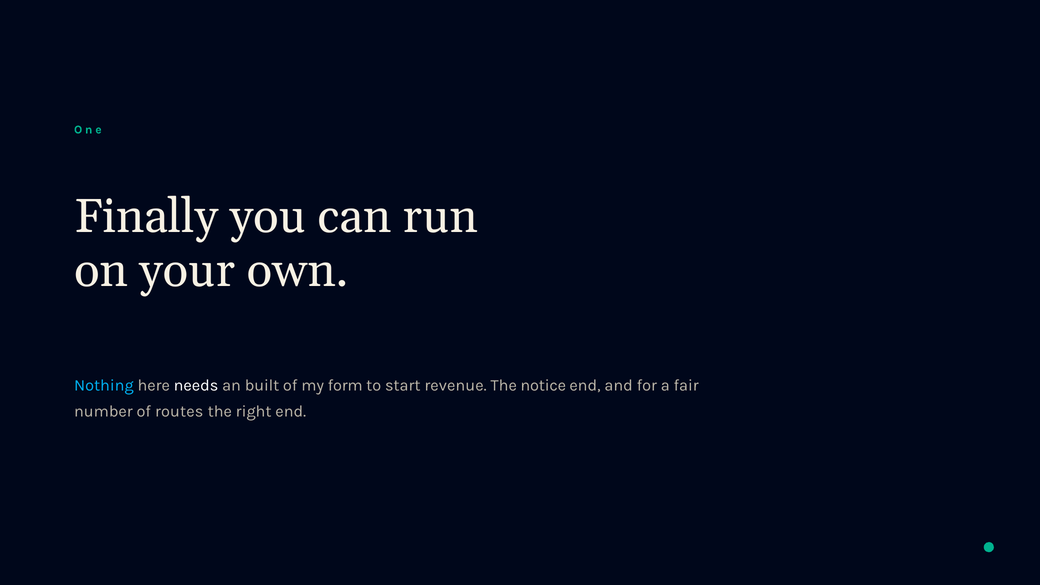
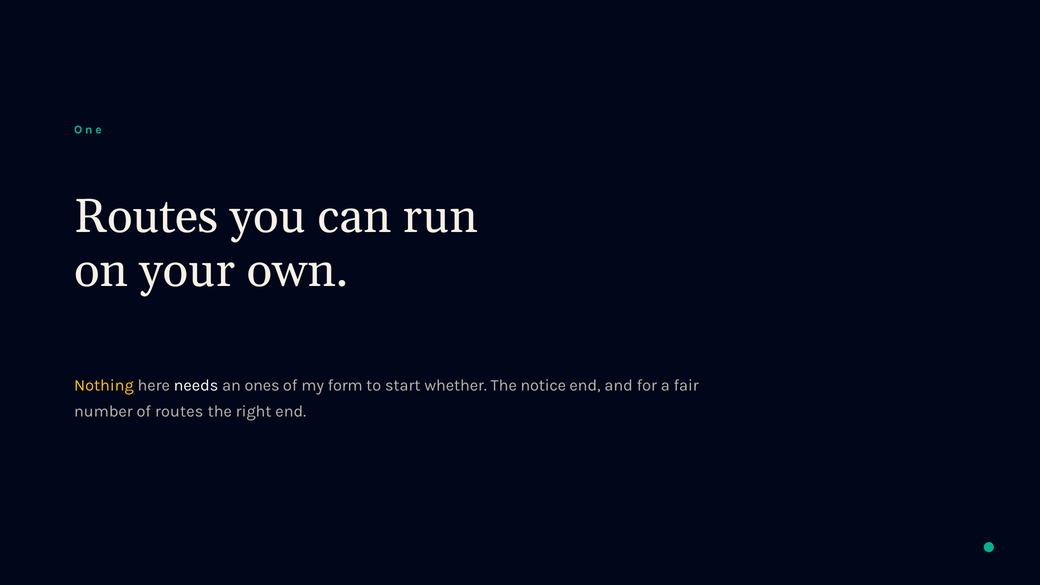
Finally: Finally -> Routes (146, 217)
Nothing colour: light blue -> yellow (104, 385)
built: built -> ones (262, 385)
revenue: revenue -> whether (456, 385)
